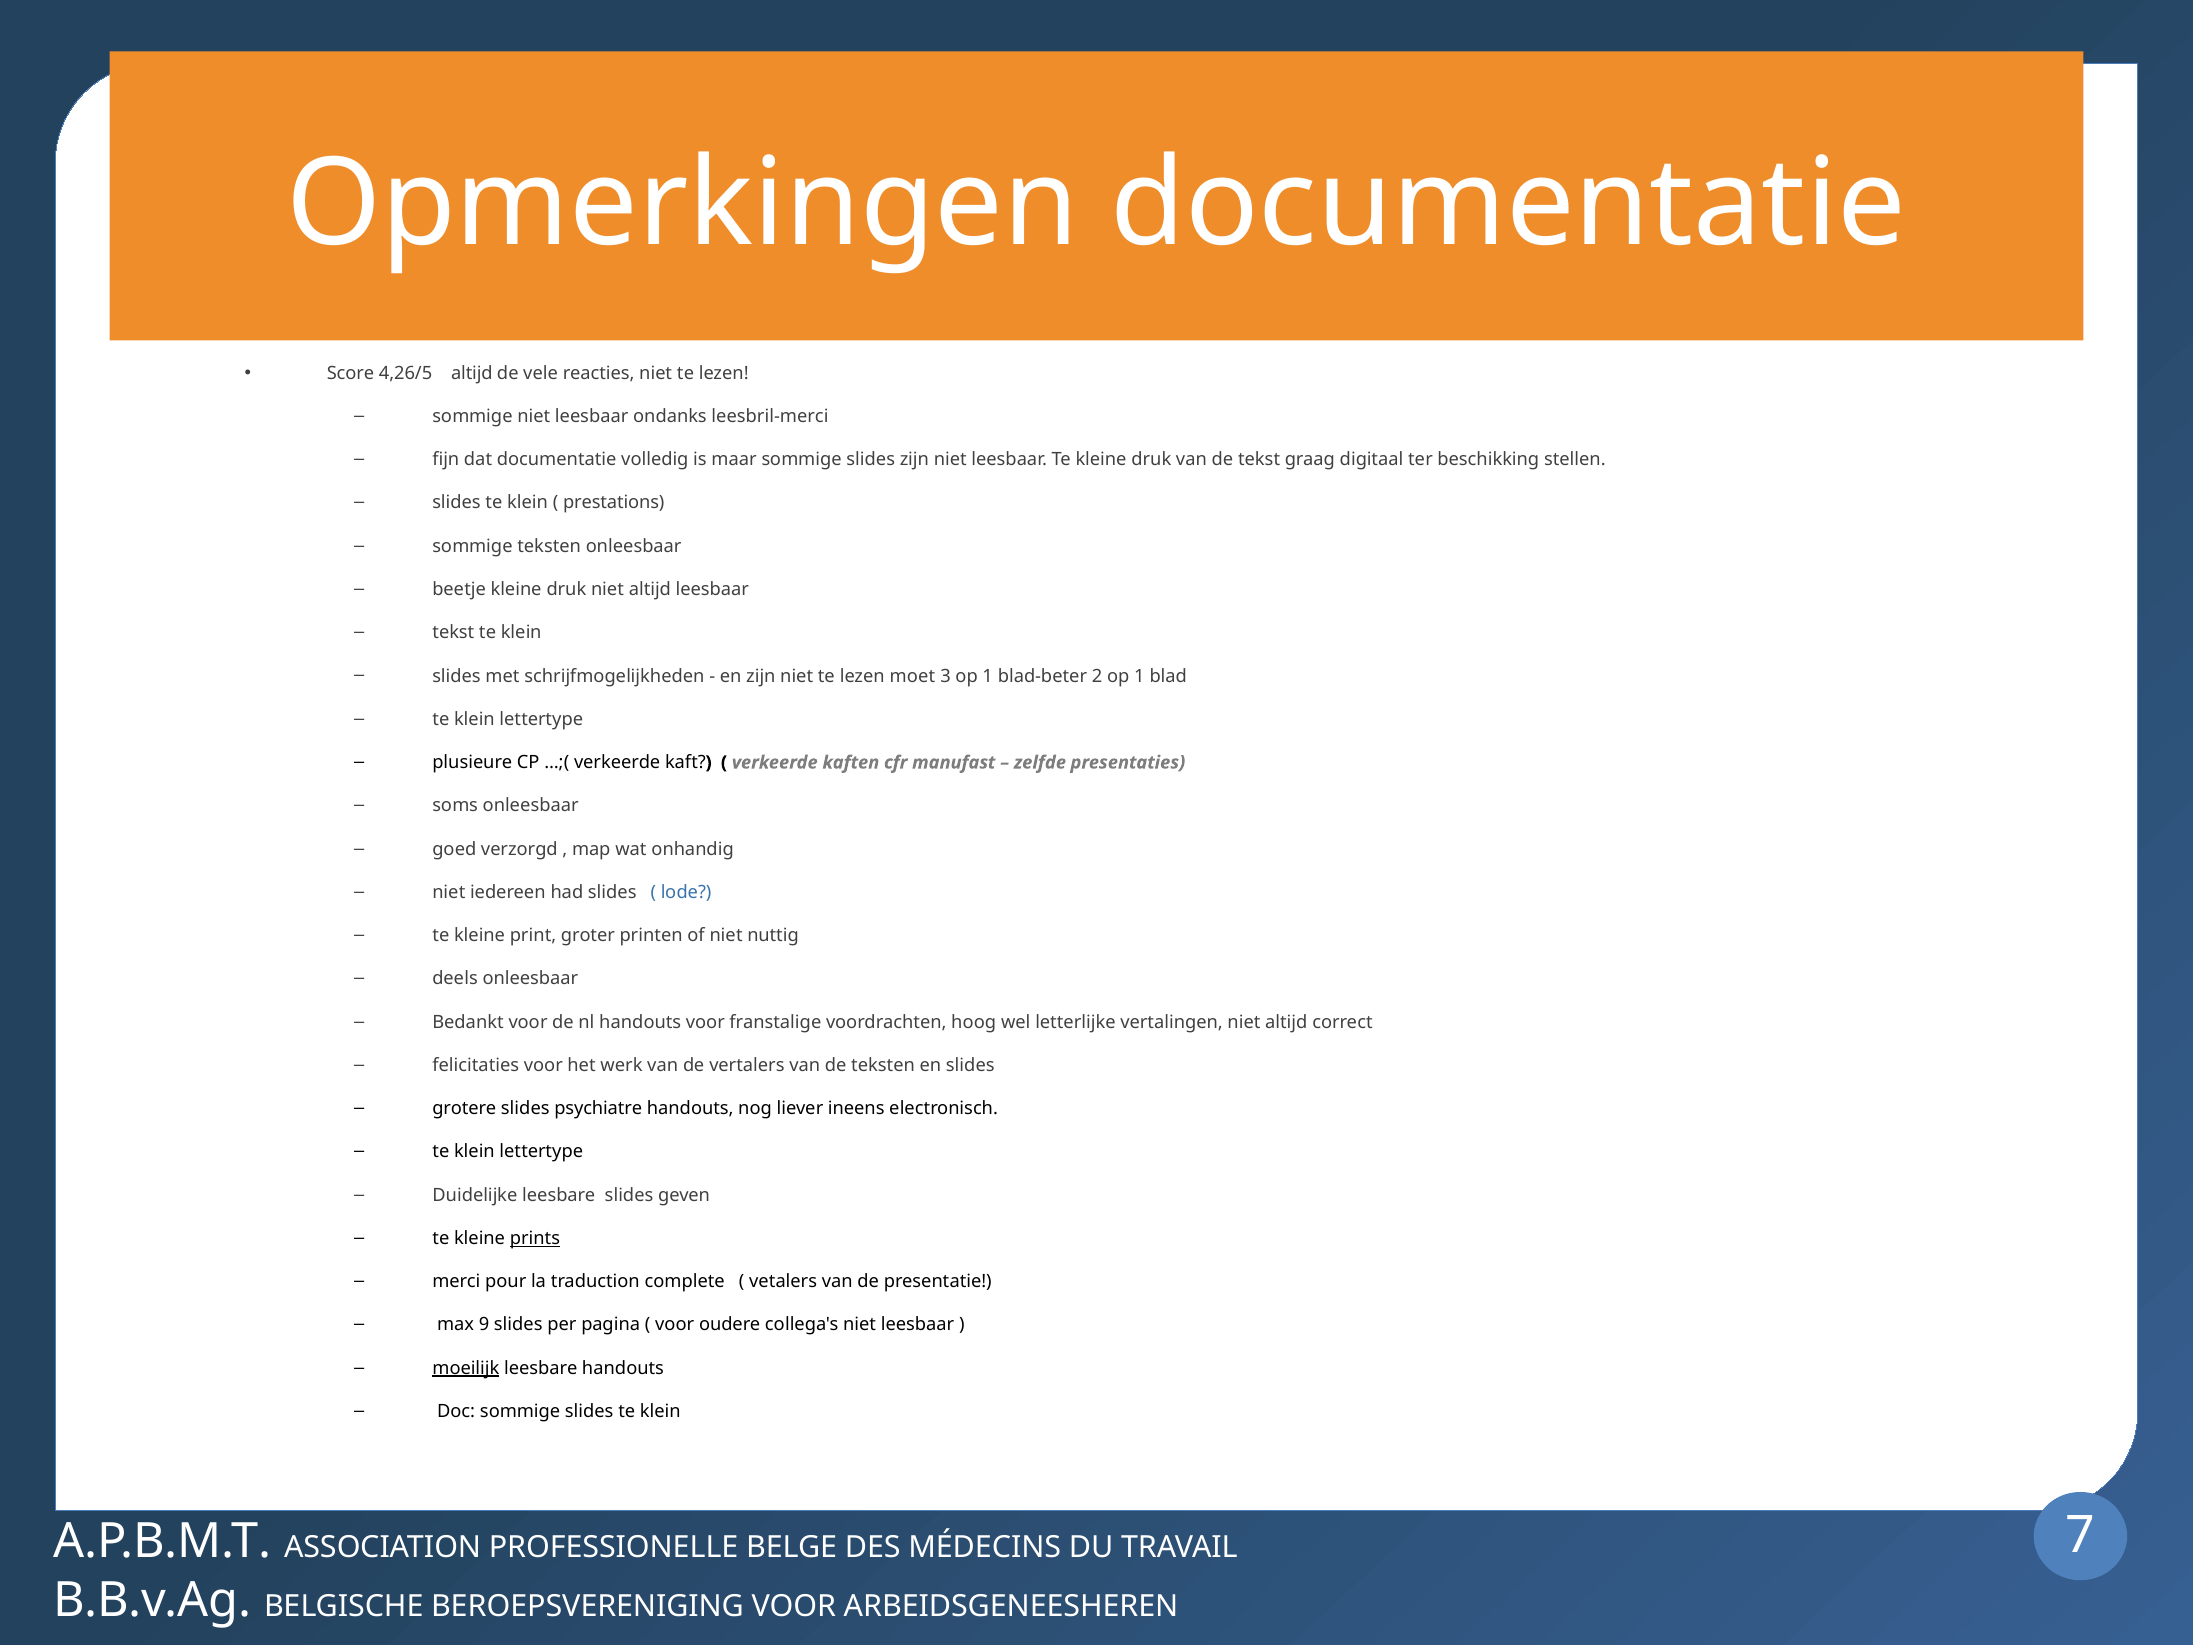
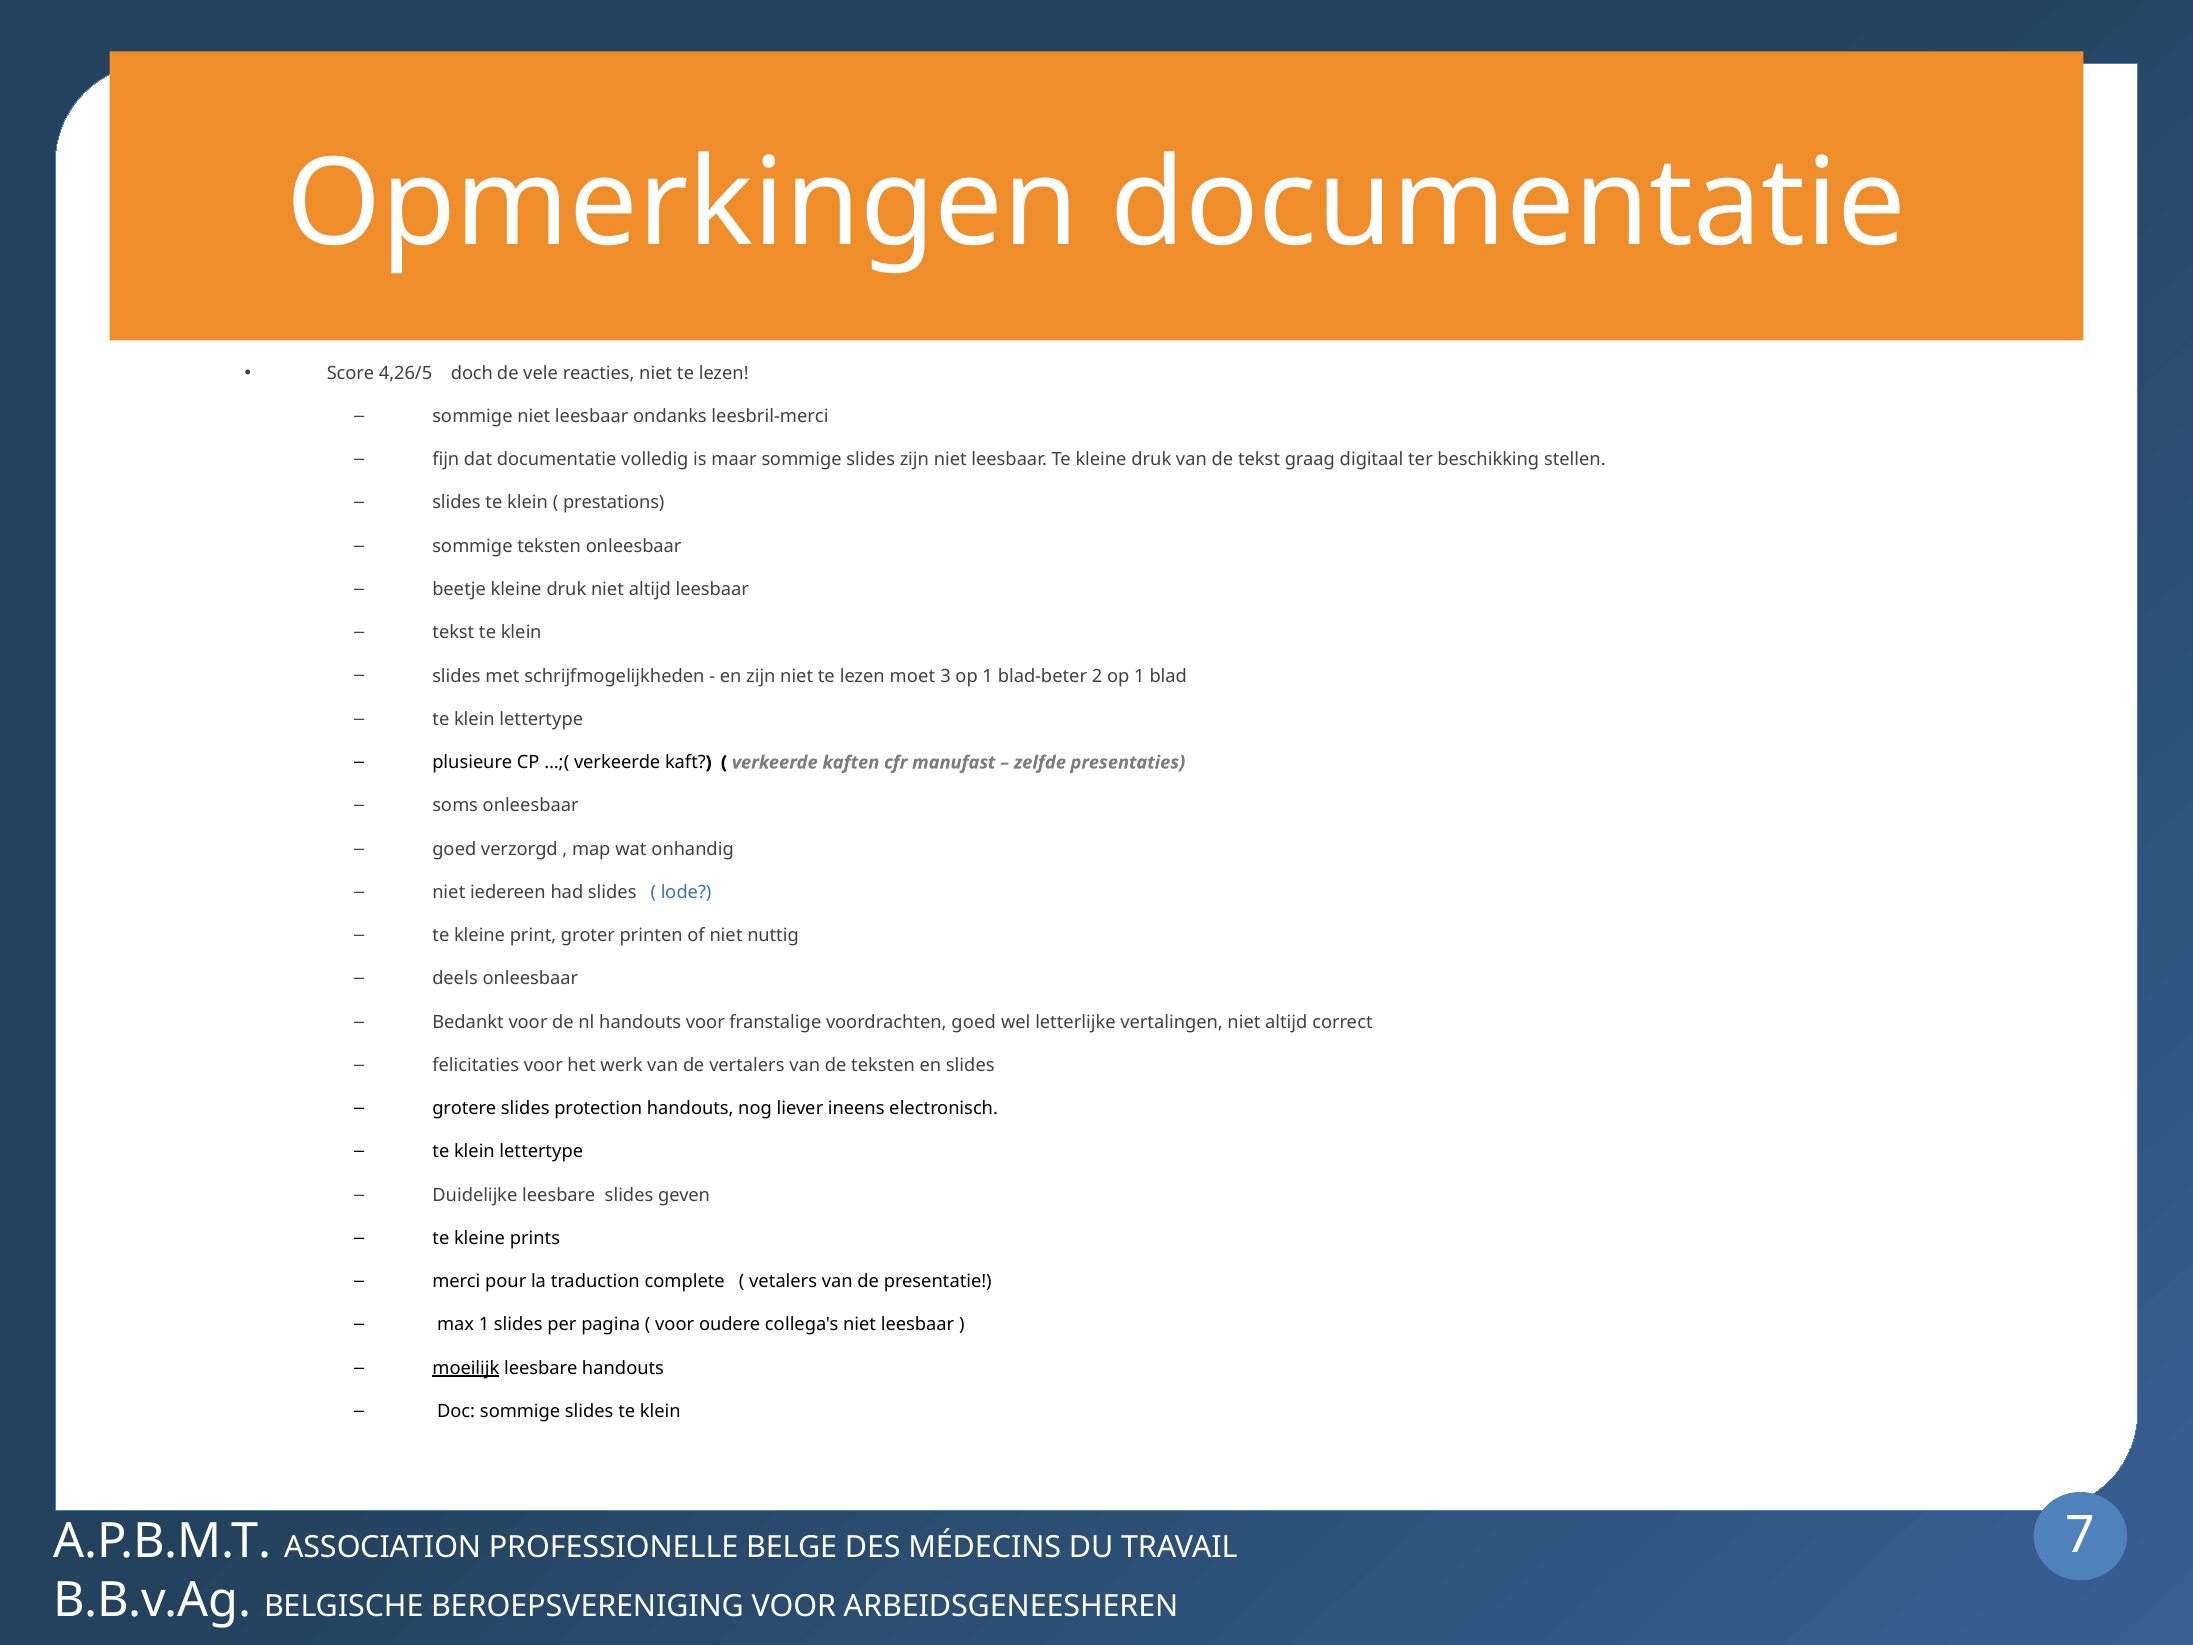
4,26/5 altijd: altijd -> doch (472, 373)
voordrachten hoog: hoog -> goed (974, 1022)
psychiatre: psychiatre -> protection (598, 1108)
prints underline: present -> none (535, 1238)
max 9: 9 -> 1 (484, 1325)
